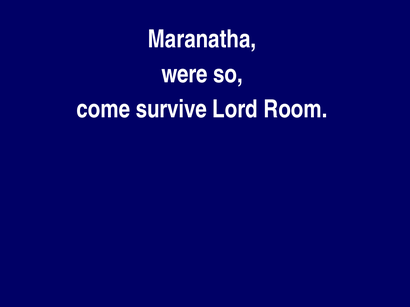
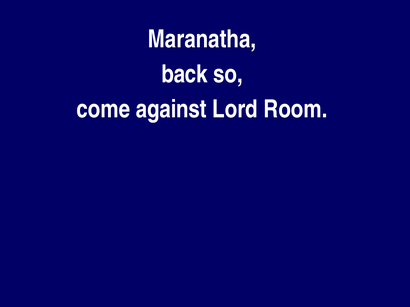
were: were -> back (184, 74)
survive: survive -> against (171, 109)
